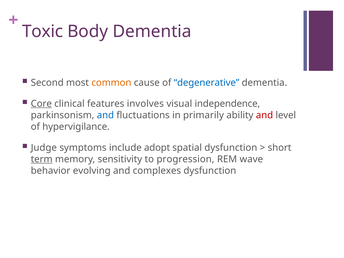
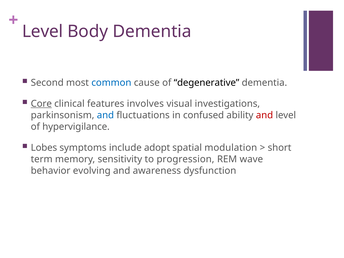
Toxic: Toxic -> Level (43, 31)
common colour: orange -> blue (111, 83)
degenerative colour: blue -> black (207, 83)
independence: independence -> investigations (227, 104)
primarily: primarily -> confused (204, 115)
Judge: Judge -> Lobes (44, 148)
spatial dysfunction: dysfunction -> modulation (231, 148)
term underline: present -> none (42, 159)
complexes: complexes -> awareness (157, 171)
